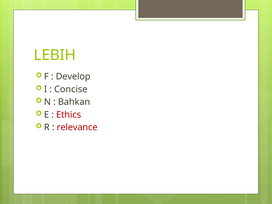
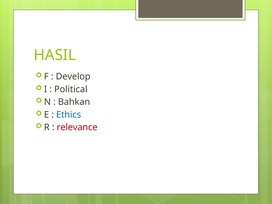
LEBIH: LEBIH -> HASIL (55, 55)
Concise: Concise -> Political (71, 89)
Ethics colour: red -> blue (69, 115)
